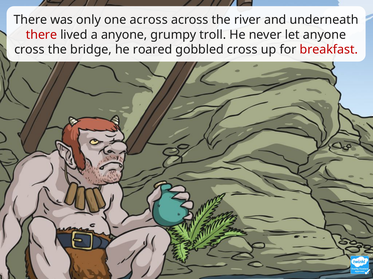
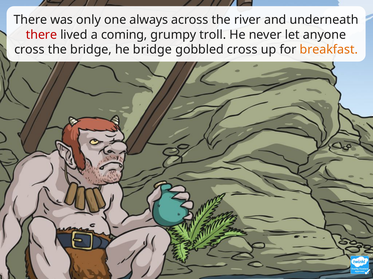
one across: across -> always (149, 20)
a anyone: anyone -> coming (124, 35)
he roared: roared -> bridge (152, 50)
breakfast colour: red -> orange (329, 50)
